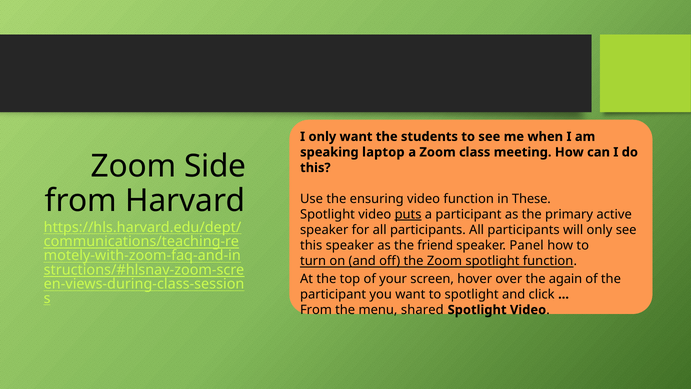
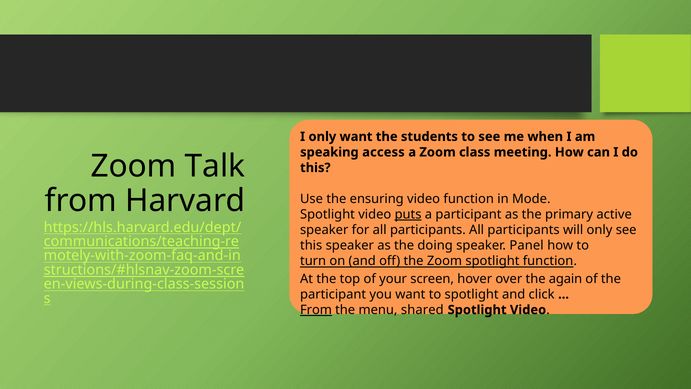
laptop: laptop -> access (383, 152)
Side: Side -> Talk (215, 166)
These: These -> Mode (531, 199)
friend: friend -> doing (435, 245)
From underline: none -> present (316, 310)
